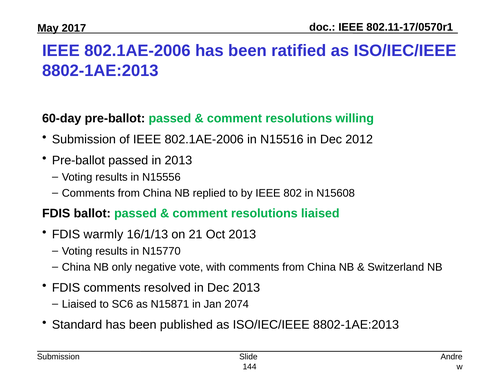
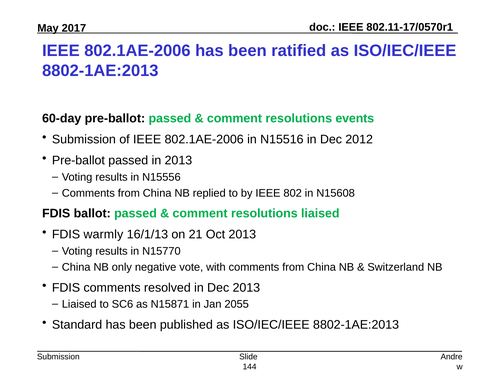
willing: willing -> events (355, 118)
2074: 2074 -> 2055 (237, 304)
